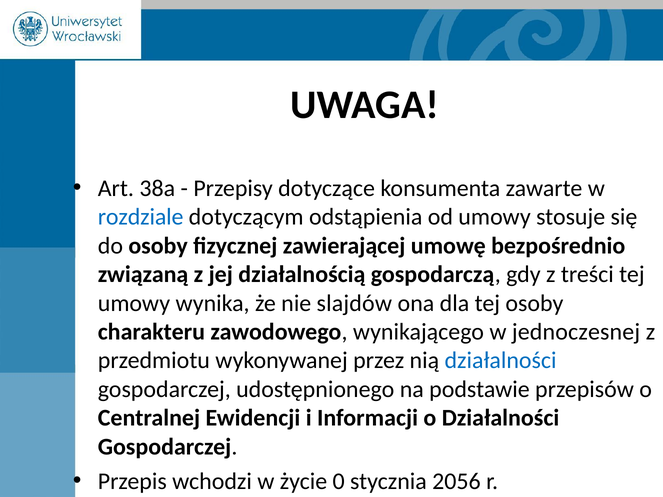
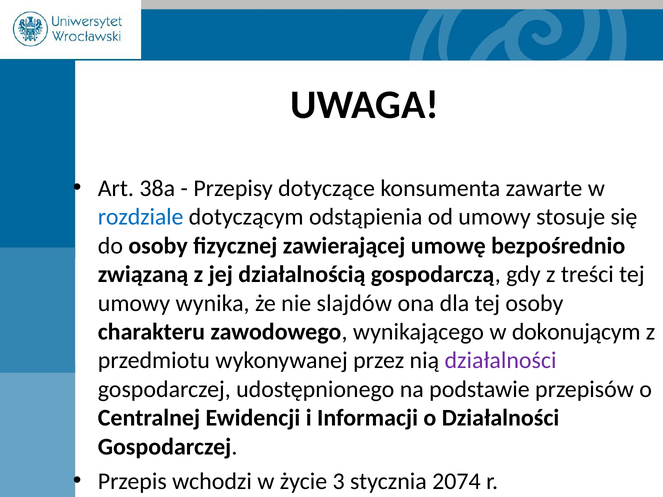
jednoczesnej: jednoczesnej -> dokonującym (576, 332)
działalności colour: blue -> purple (501, 361)
0: 0 -> 3 (339, 481)
2056: 2056 -> 2074 (456, 481)
